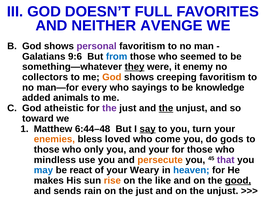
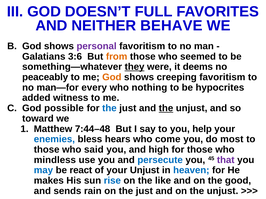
AVENGE: AVENGE -> BEHAVE (171, 26)
9:6: 9:6 -> 3:6 (75, 57)
from colour: blue -> orange (117, 57)
enemy: enemy -> deems (198, 67)
collectors: collectors -> peaceably (45, 77)
sayings: sayings -> nothing (149, 88)
knowledge: knowledge -> hypocrites (220, 88)
animals: animals -> witness (71, 98)
atheistic: atheistic -> possible (64, 108)
the colour: purple -> blue (109, 108)
6:44–48: 6:44–48 -> 7:44–48 (93, 129)
say underline: present -> none (148, 129)
turn: turn -> help (202, 129)
enemies colour: orange -> blue (54, 140)
loved: loved -> hears (118, 140)
gods: gods -> most (232, 140)
only: only -> said (94, 150)
and your: your -> high (159, 150)
persecute colour: orange -> blue (160, 160)
your Weary: Weary -> Unjust (145, 171)
rise colour: orange -> blue (112, 181)
good underline: present -> none (238, 181)
